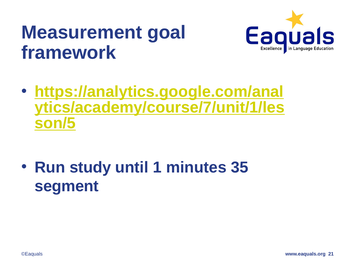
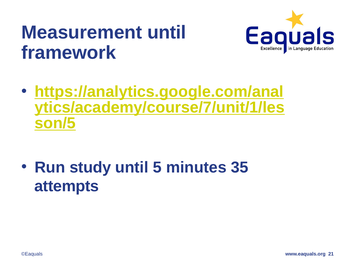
Measurement goal: goal -> until (167, 32)
1: 1 -> 5 (157, 168)
segment: segment -> attempts (67, 186)
